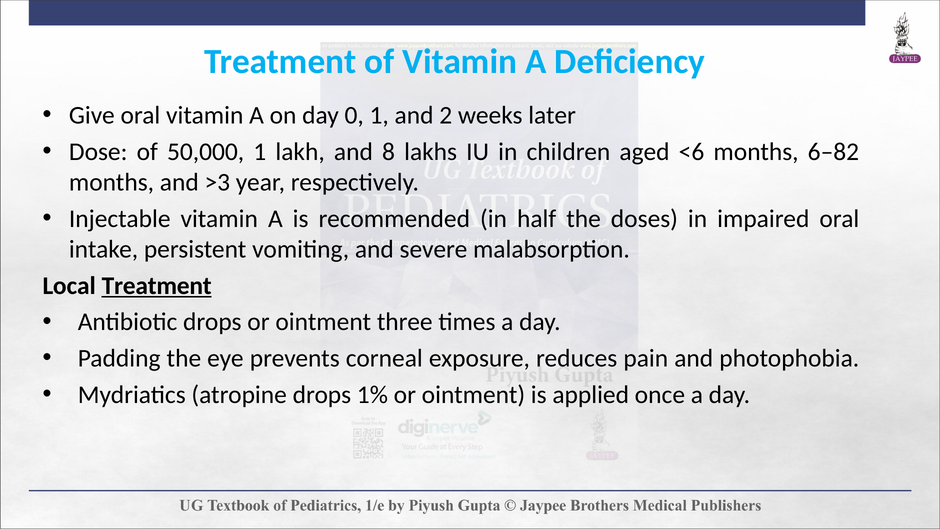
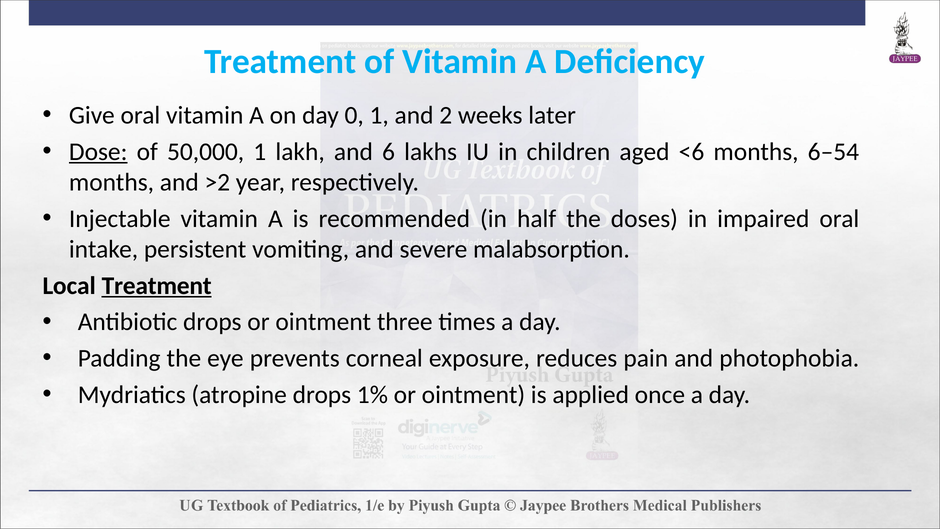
Dose underline: none -> present (98, 152)
8: 8 -> 6 (389, 152)
6–82: 6–82 -> 6–54 (833, 152)
>3: >3 -> >2 (217, 182)
